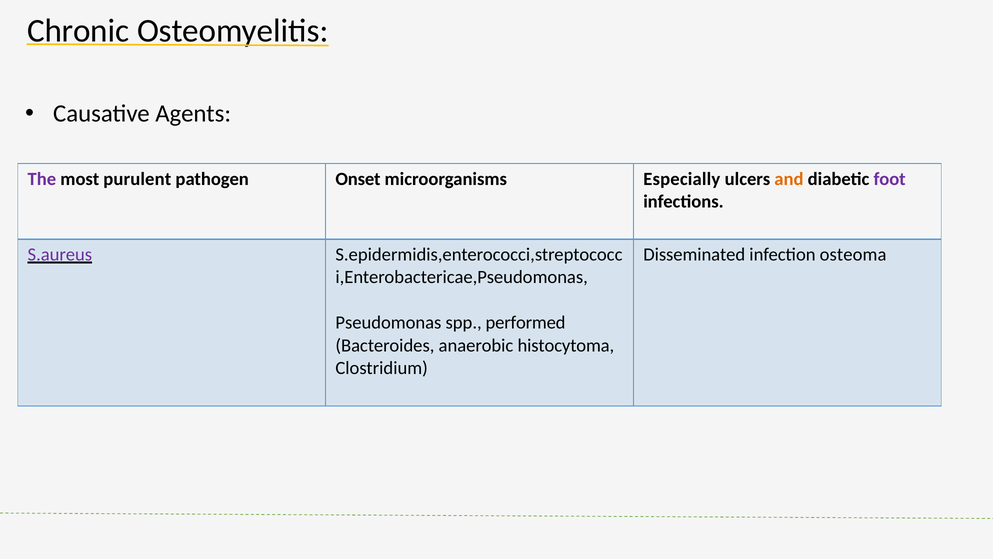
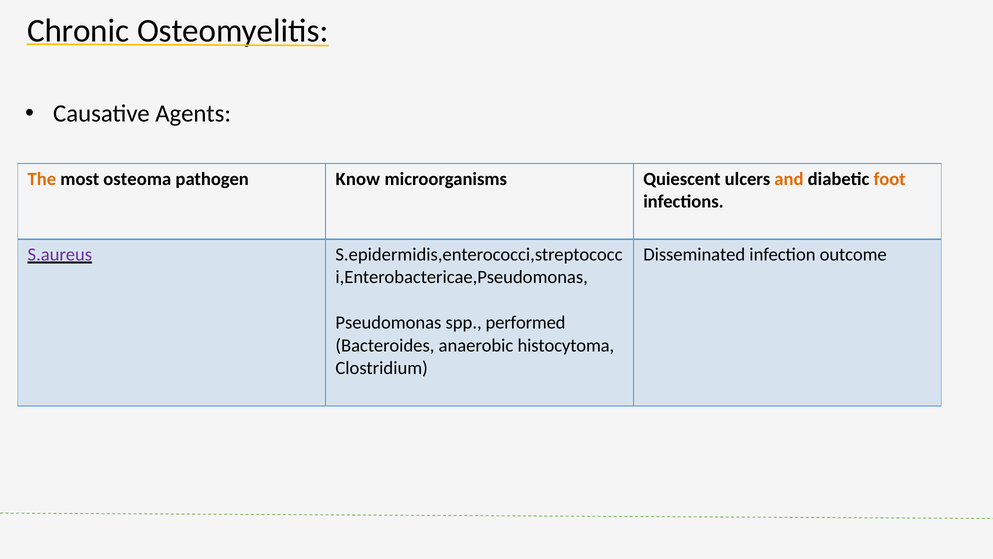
The colour: purple -> orange (42, 179)
purulent: purulent -> osteoma (137, 179)
Onset: Onset -> Know (358, 179)
Especially: Especially -> Quiescent (682, 179)
foot colour: purple -> orange (890, 179)
osteoma: osteoma -> outcome (853, 254)
